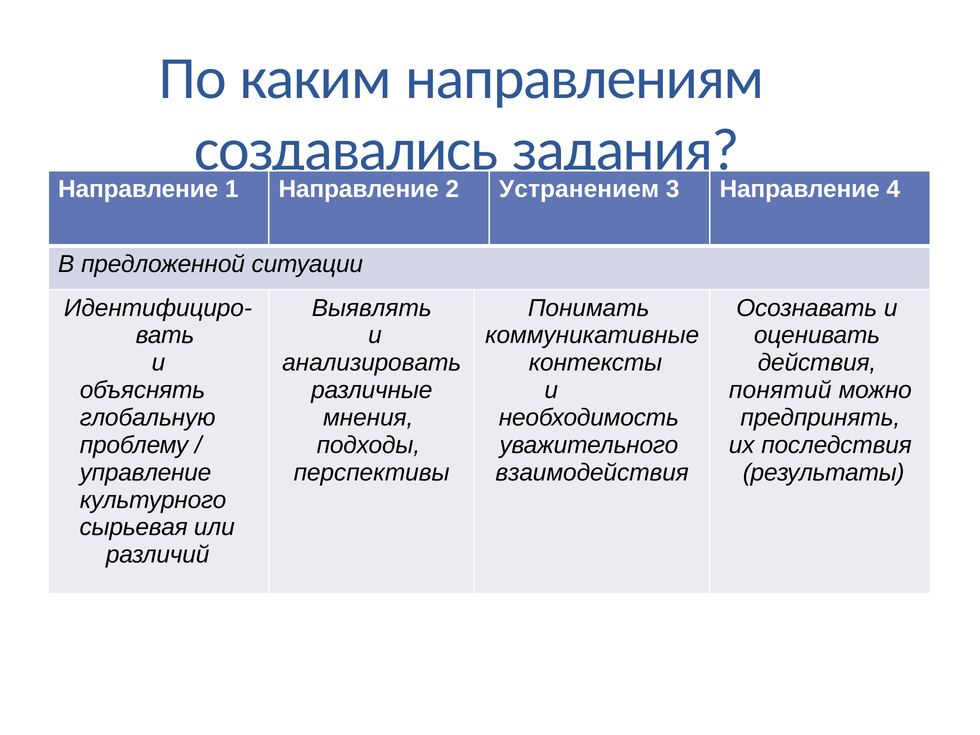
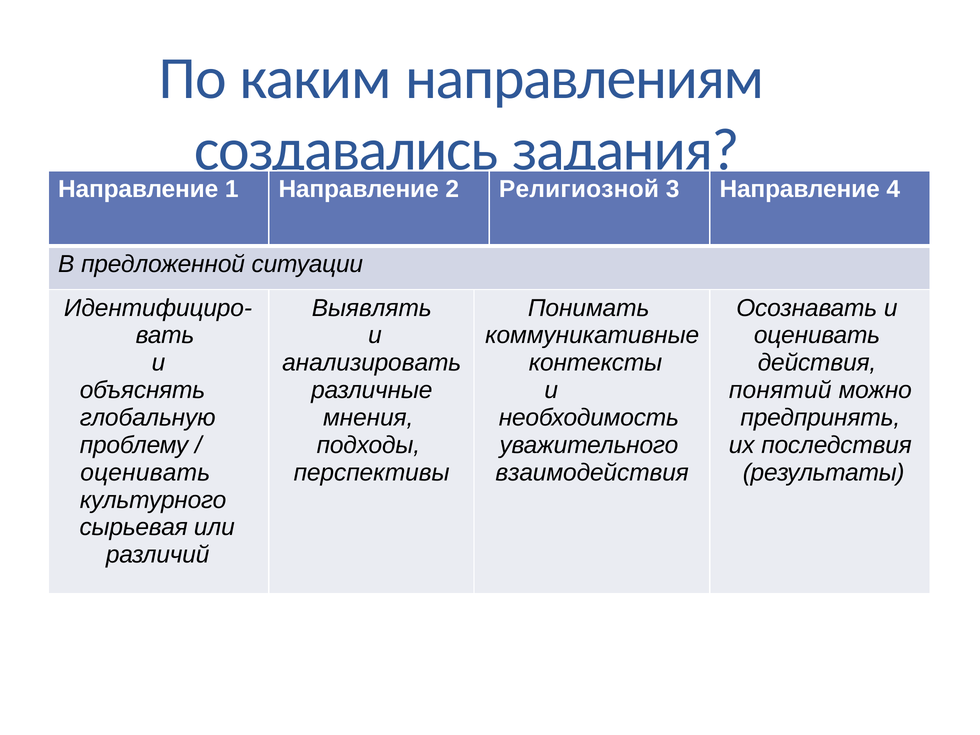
Устранением: Устранением -> Религиозной (579, 189)
управление: управление -> оценивать (145, 473)
